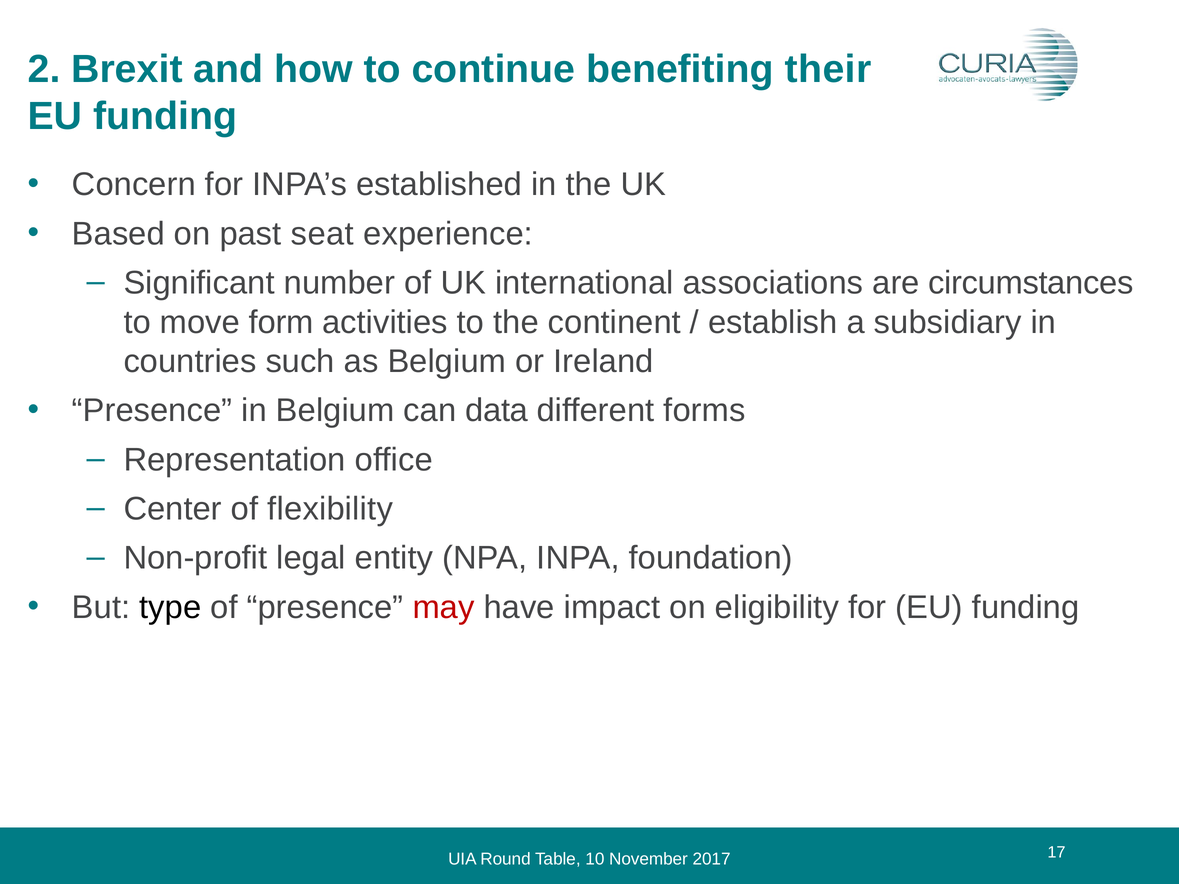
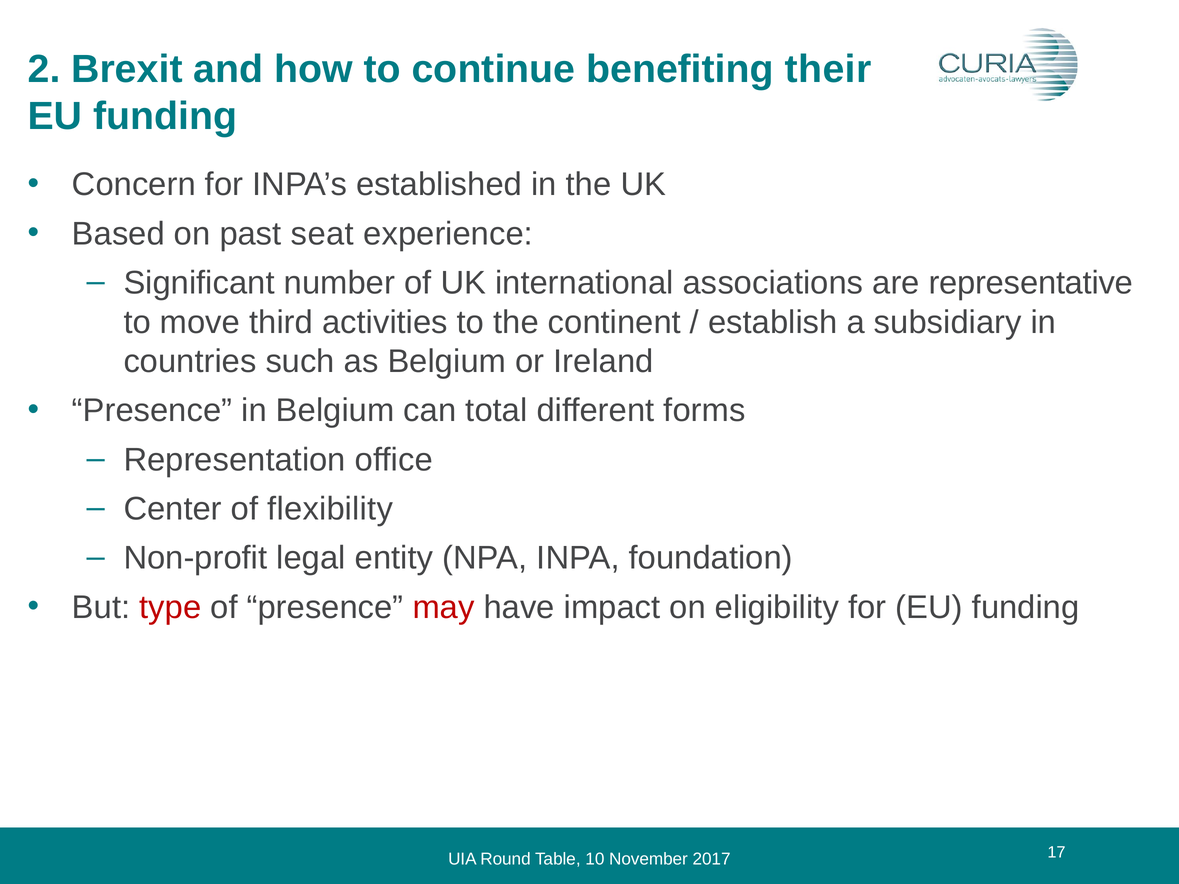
circumstances: circumstances -> representative (1031, 283)
form: form -> third (281, 322)
data: data -> total (496, 411)
type colour: black -> red (170, 607)
